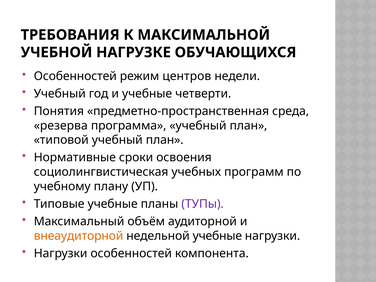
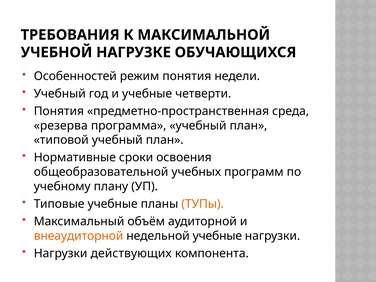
режим центров: центров -> понятия (187, 76)
социолингвистическая: социолингвистическая -> общеобразовательной (101, 172)
ТУПы colour: purple -> orange (203, 204)
Нагрузки особенностей: особенностей -> действующих (131, 253)
